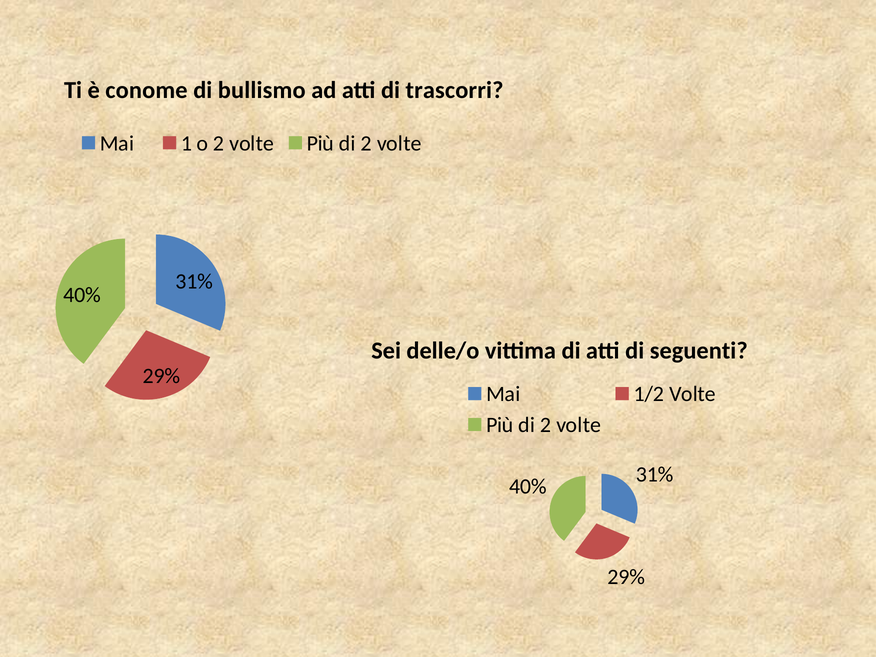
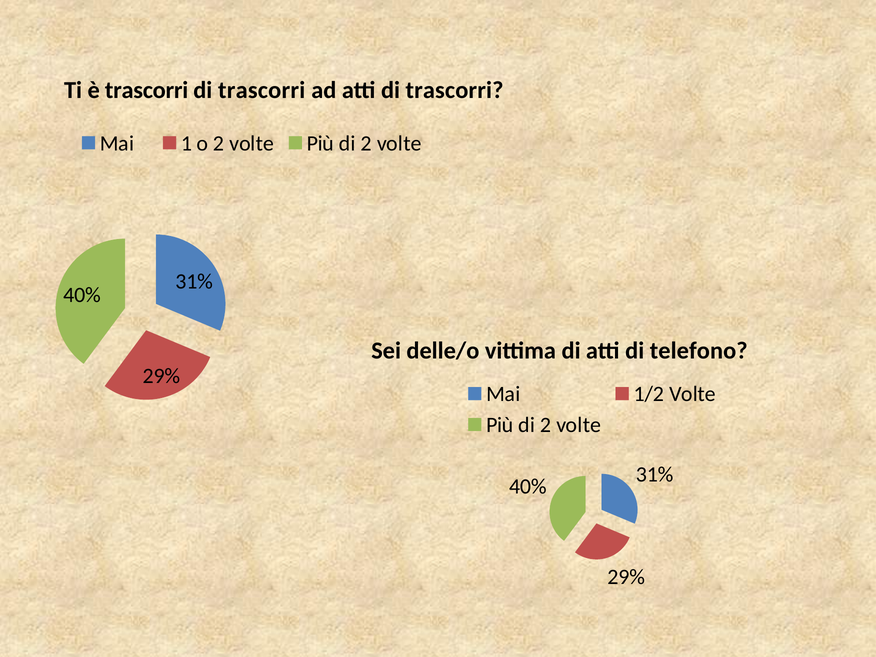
è conome: conome -> trascorri (147, 90)
bullismo: bullismo -> trascorri (262, 90)
seguenti: seguenti -> telefono (699, 351)
